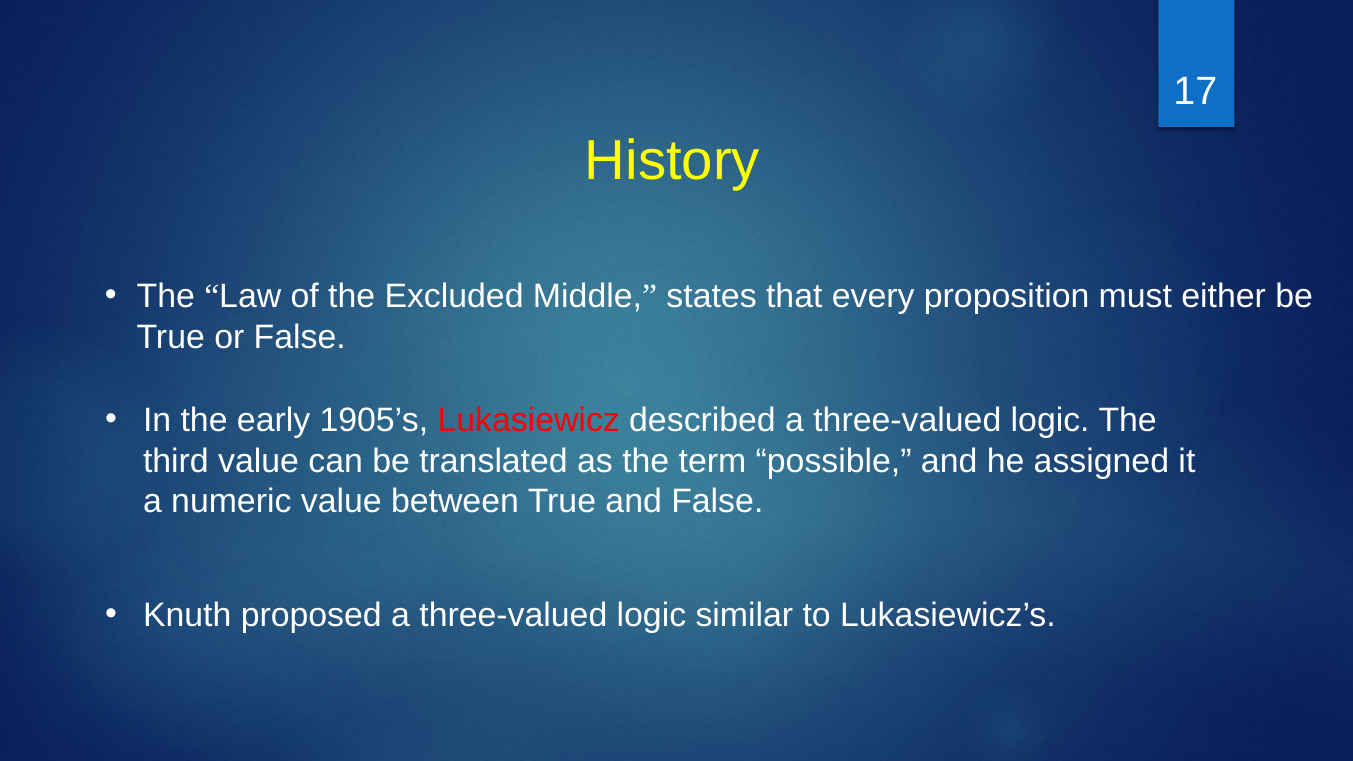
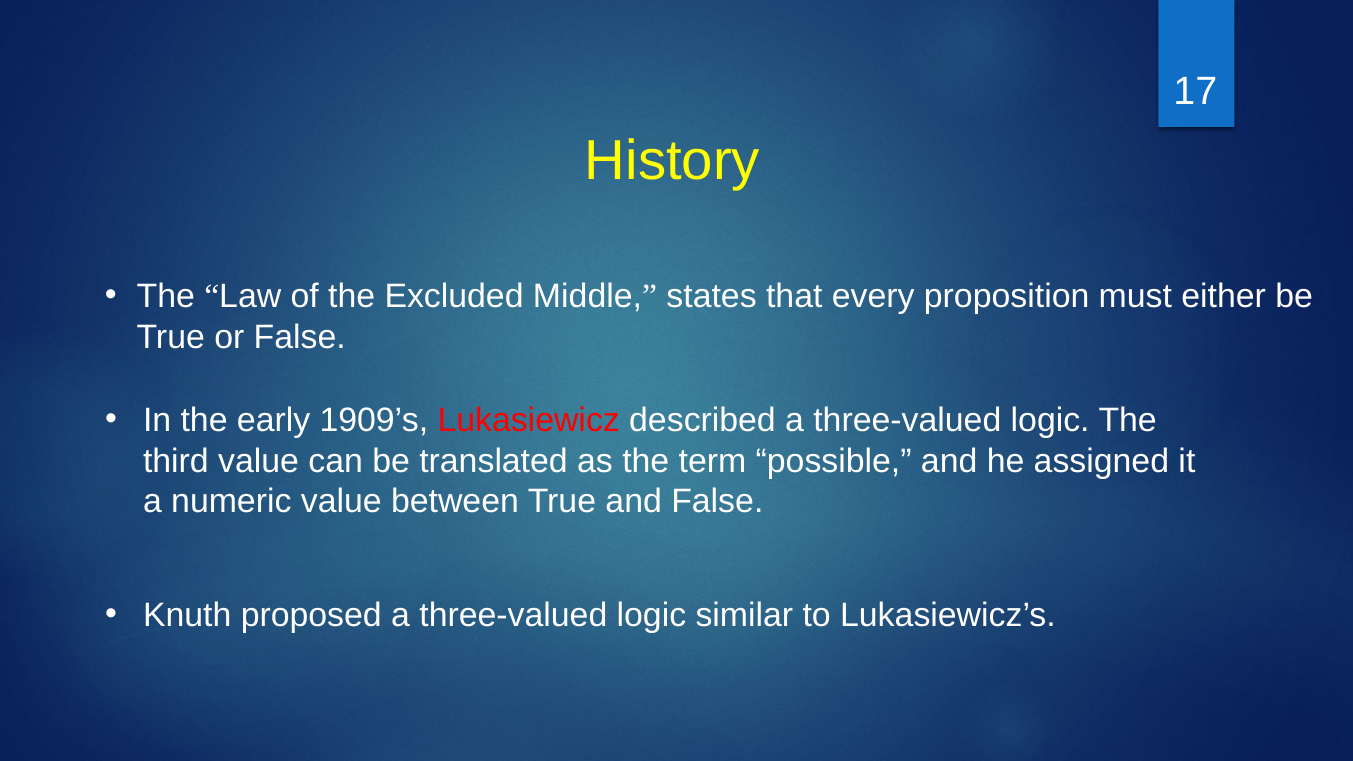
1905’s: 1905’s -> 1909’s (374, 420)
